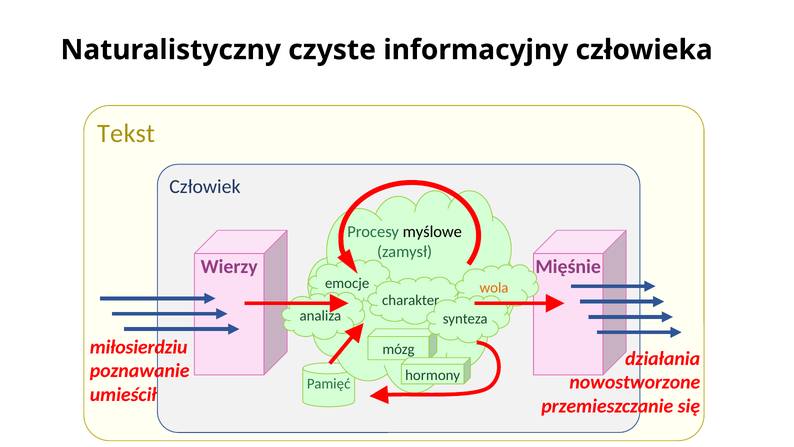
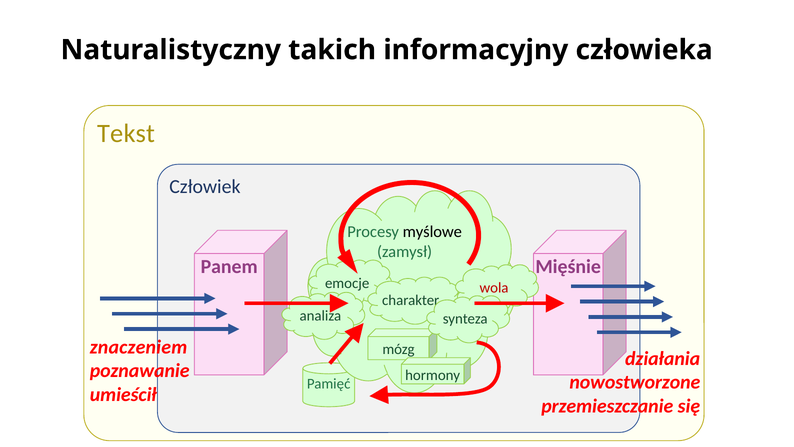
czyste: czyste -> takich (332, 50)
Wierzy: Wierzy -> Panem (229, 267)
wola colour: orange -> red (494, 288)
miłosierdziu: miłosierdziu -> znaczeniem (138, 347)
